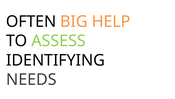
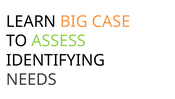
OFTEN: OFTEN -> LEARN (31, 21)
HELP: HELP -> CASE (111, 21)
